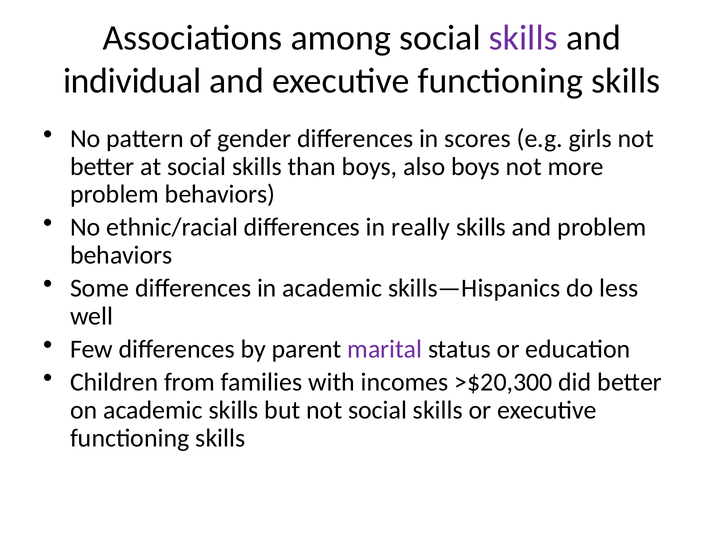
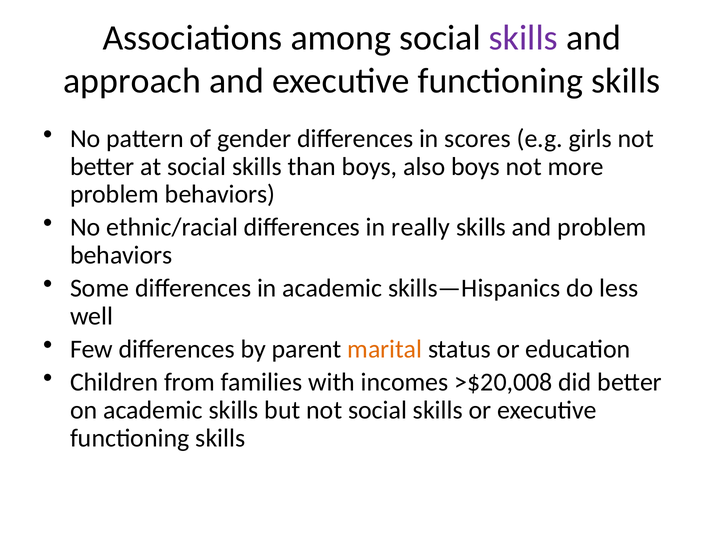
individual: individual -> approach (132, 81)
marital colour: purple -> orange (385, 350)
>$20,300: >$20,300 -> >$20,008 (503, 383)
